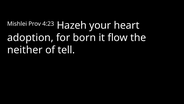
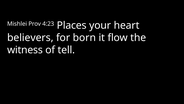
Hazeh: Hazeh -> Places (72, 25)
adoption: adoption -> believers (30, 38)
neither: neither -> witness (25, 50)
